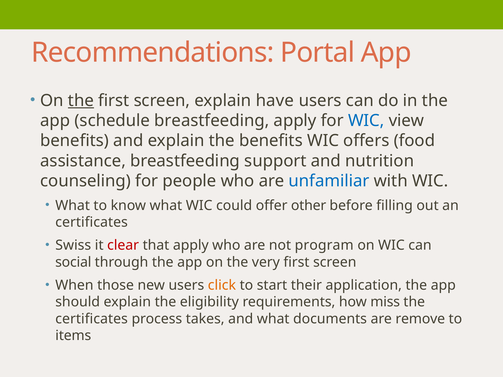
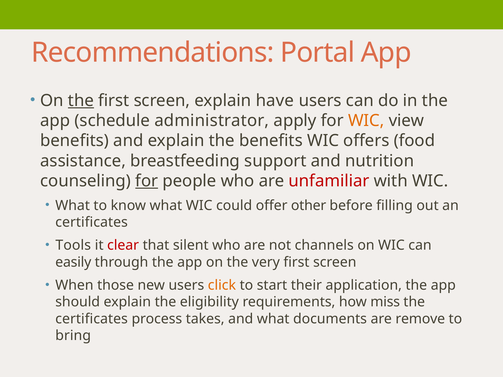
schedule breastfeeding: breastfeeding -> administrator (212, 121)
WIC colour: blue -> orange (366, 121)
for underline: none -> present (147, 181)
unfamiliar colour: blue -> red (329, 181)
Swiss: Swiss -> Tools (73, 246)
that apply: apply -> silent (191, 246)
program: program -> channels (324, 246)
social: social -> easily (73, 262)
items: items -> bring (73, 336)
